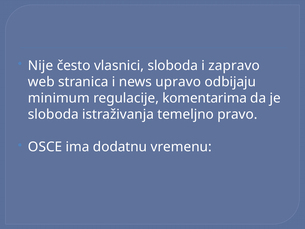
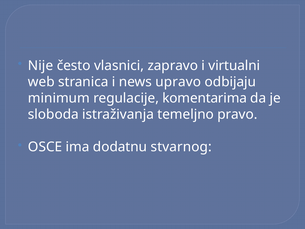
vlasnici sloboda: sloboda -> zapravo (173, 65)
zapravo: zapravo -> virtualni (234, 65)
vremenu: vremenu -> stvarnog (181, 147)
